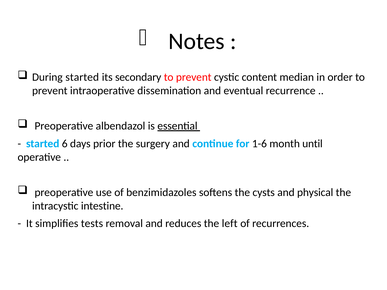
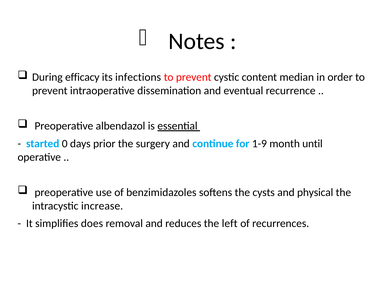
During started: started -> efficacy (82, 77)
secondary: secondary -> infections (138, 77)
6: 6 -> 0 (65, 144)
1-6: 1-6 -> 1-9 (259, 144)
intestine: intestine -> increase (102, 206)
tests: tests -> does (92, 224)
